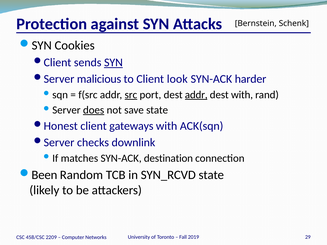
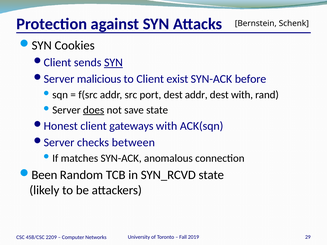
look: look -> exist (177, 79)
harder: harder -> before (251, 79)
src underline: present -> none (131, 95)
addr underline: present -> none (196, 95)
downlink: downlink -> between (133, 143)
destination: destination -> anomalous (168, 158)
